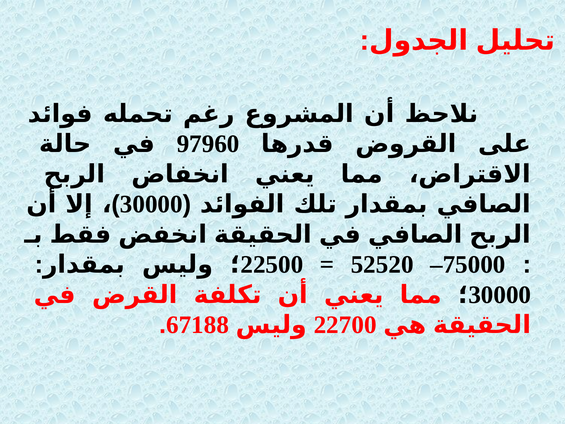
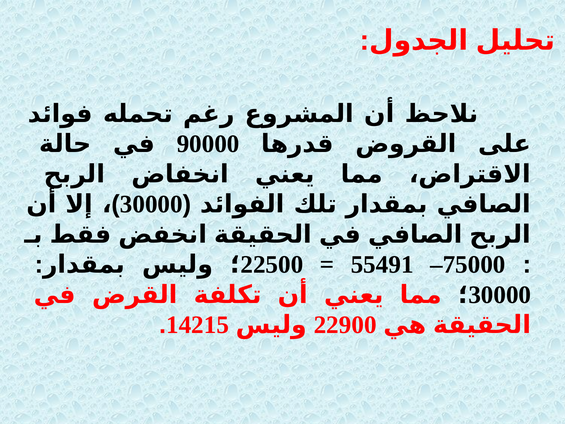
97960: 97960 -> 90000 (208, 144)
52520: 52520 -> 55491 (382, 264)
67188: 67188 -> 14215 (198, 325)
22700: 22700 -> 22900 (345, 325)
